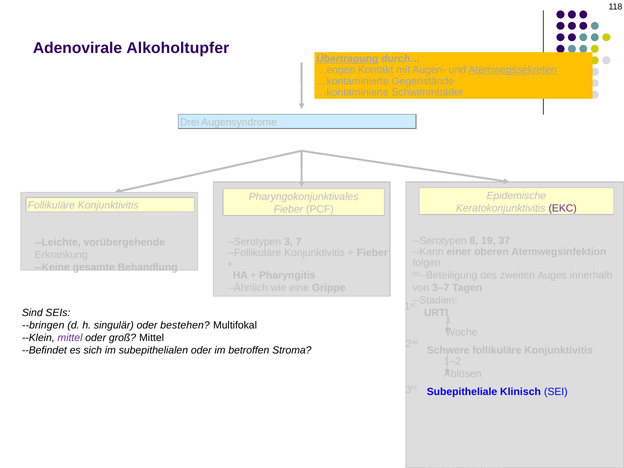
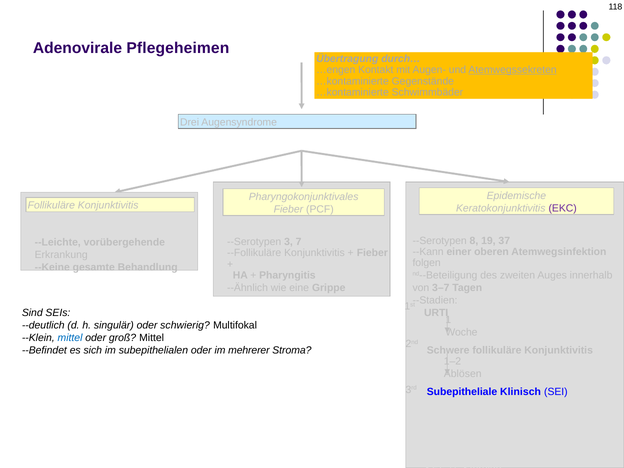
Alkoholtupfer: Alkoholtupfer -> Pflegeheimen (178, 48)
Übertragung underline: present -> none (347, 59)
--bringen: --bringen -> --deutlich (43, 325)
bestehen: bestehen -> schwierig (185, 325)
mittel colour: purple -> blue (70, 338)
betroffen: betroffen -> mehrerer (249, 350)
